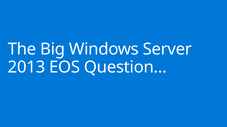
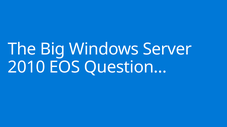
2013: 2013 -> 2010 (27, 67)
